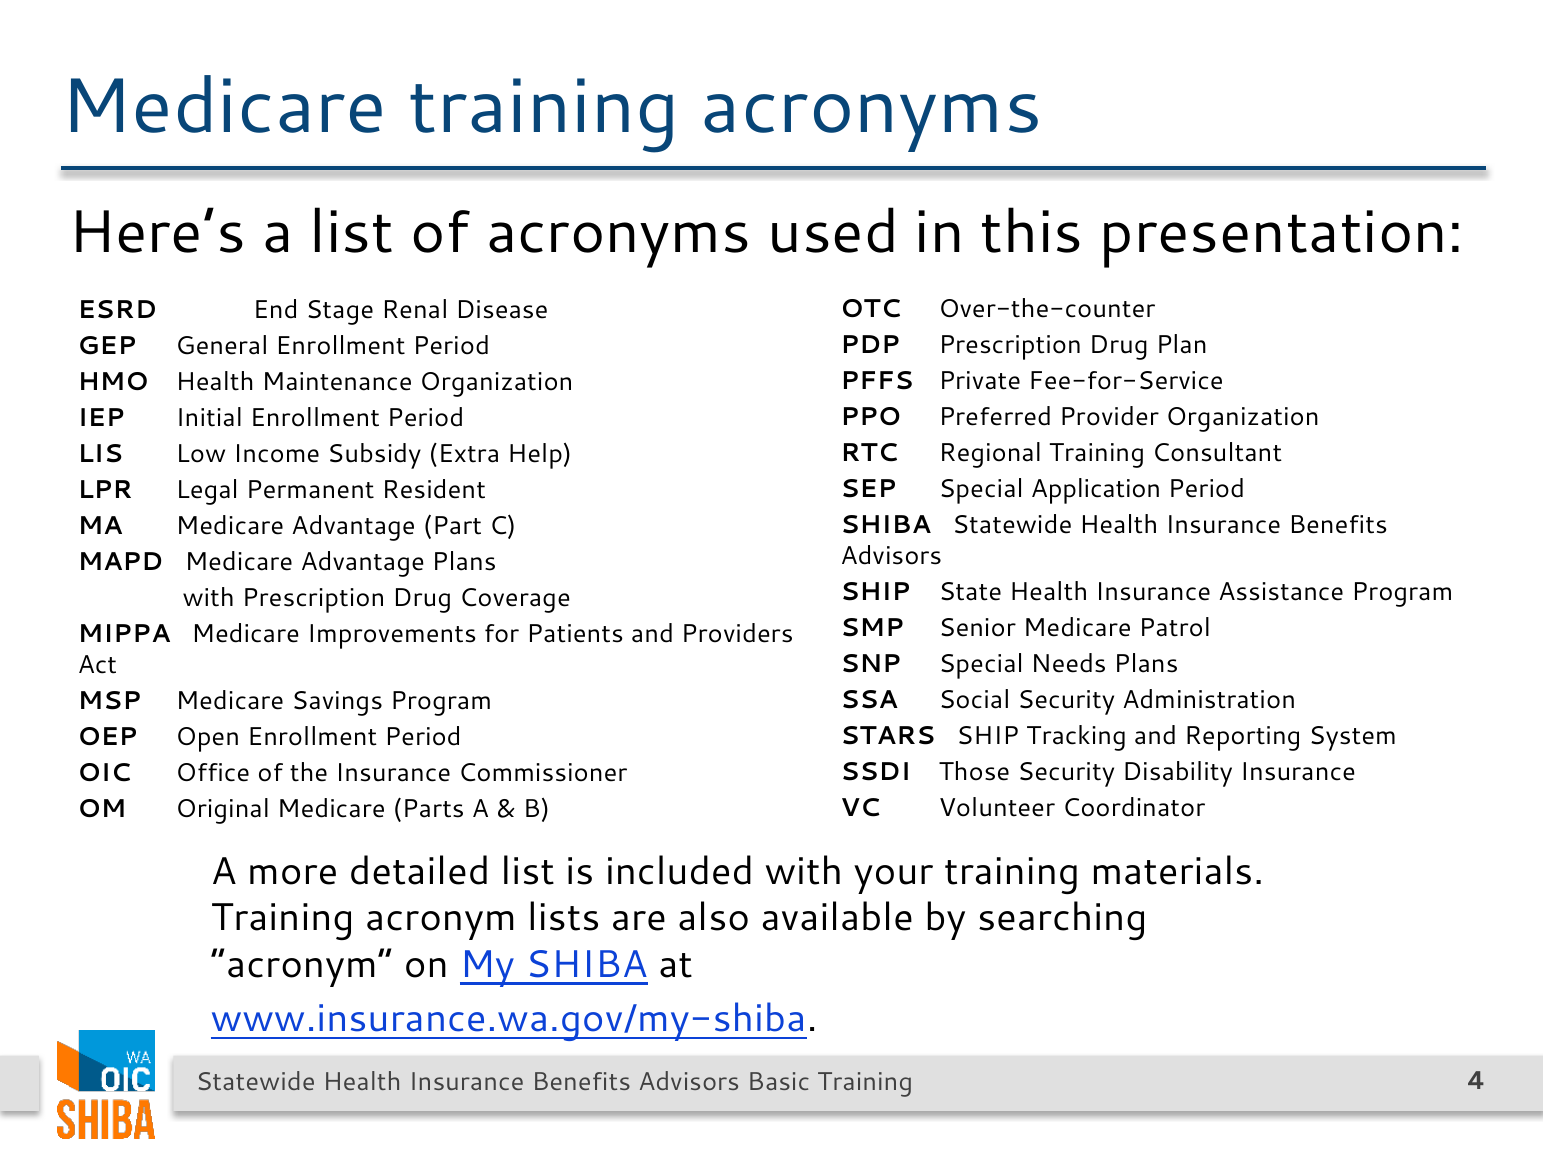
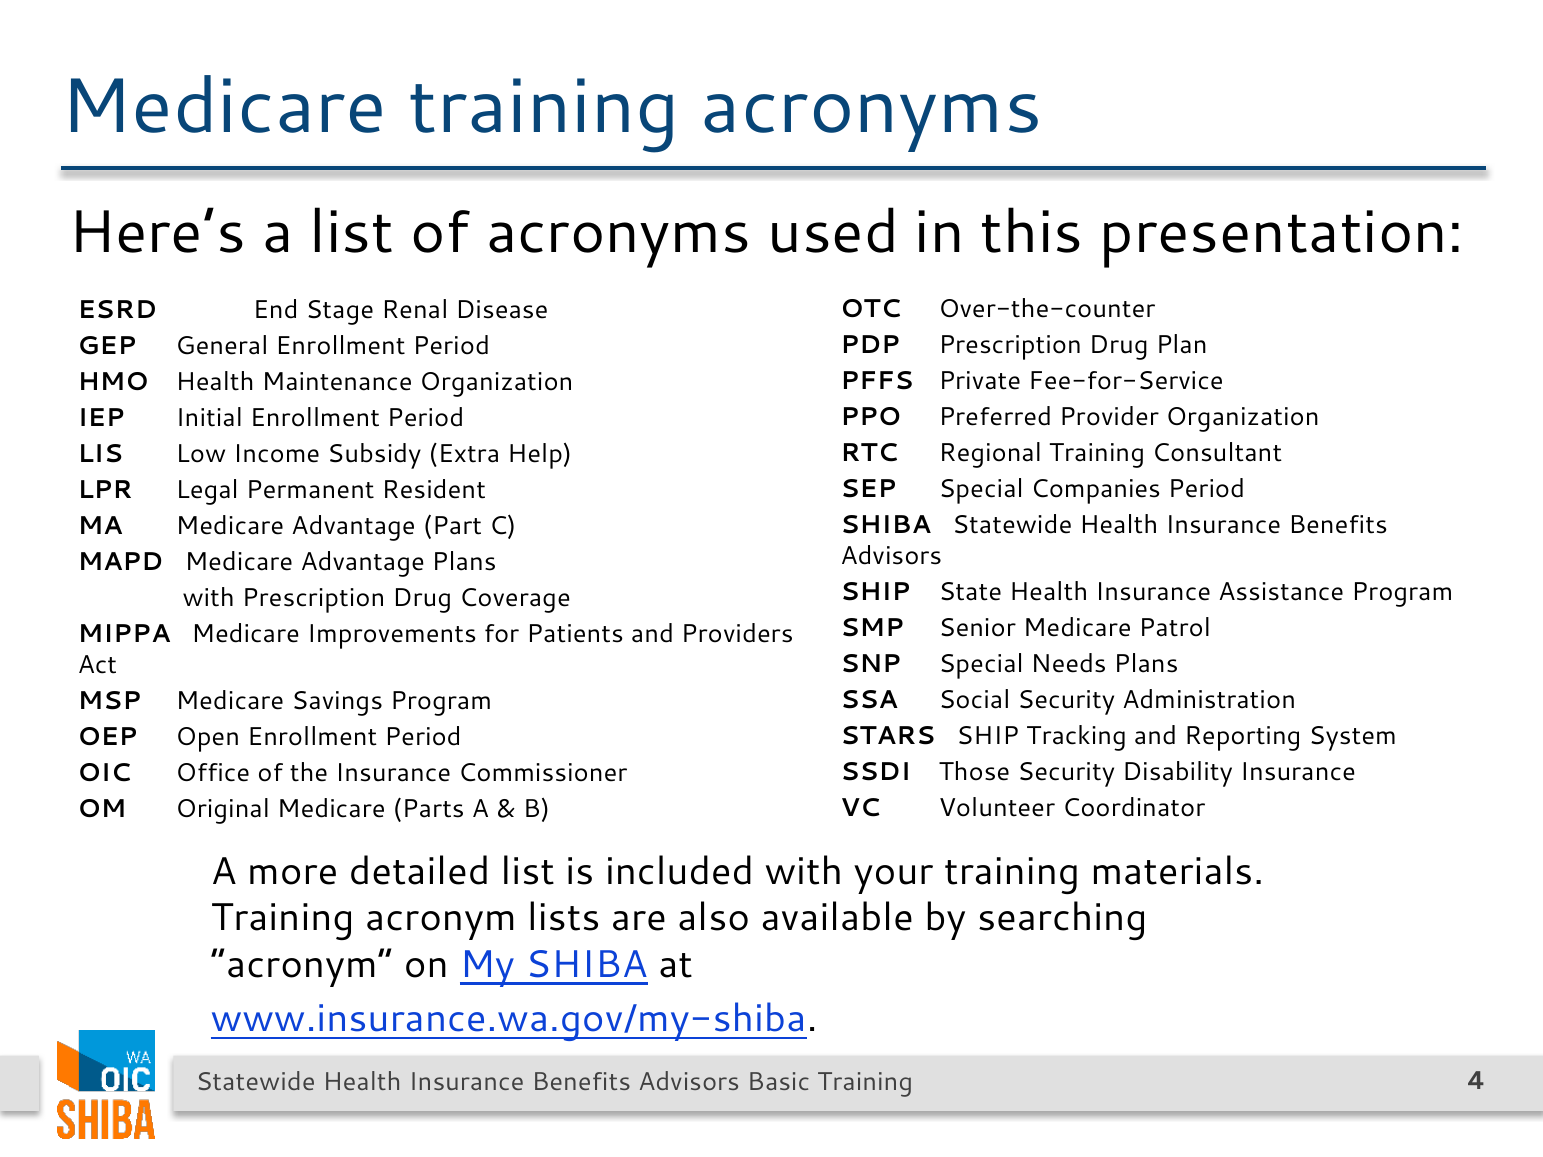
Application: Application -> Companies (1096, 489)
